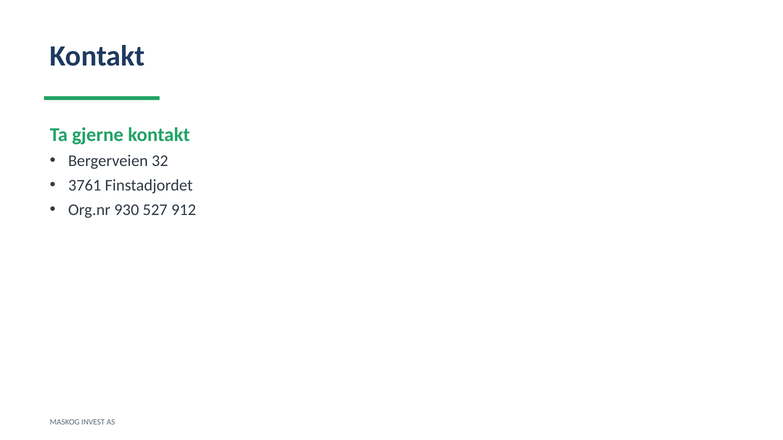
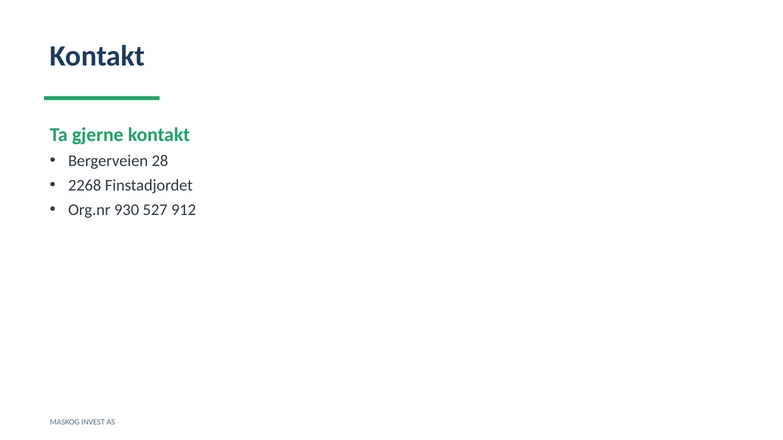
32: 32 -> 28 (160, 161)
3761: 3761 -> 2268 (85, 185)
